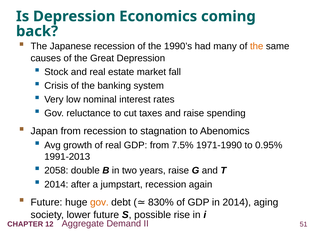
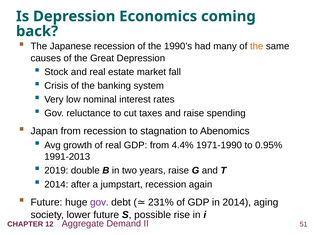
7.5%: 7.5% -> 4.4% (183, 146)
2058: 2058 -> 2019 (56, 171)
gov colour: orange -> purple (99, 203)
830%: 830% -> 231% (161, 203)
